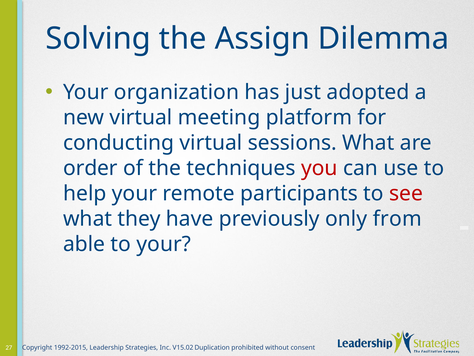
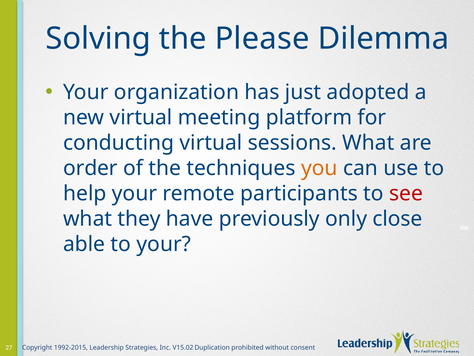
Assign: Assign -> Please (262, 39)
you colour: red -> orange (319, 168)
from: from -> close (398, 219)
